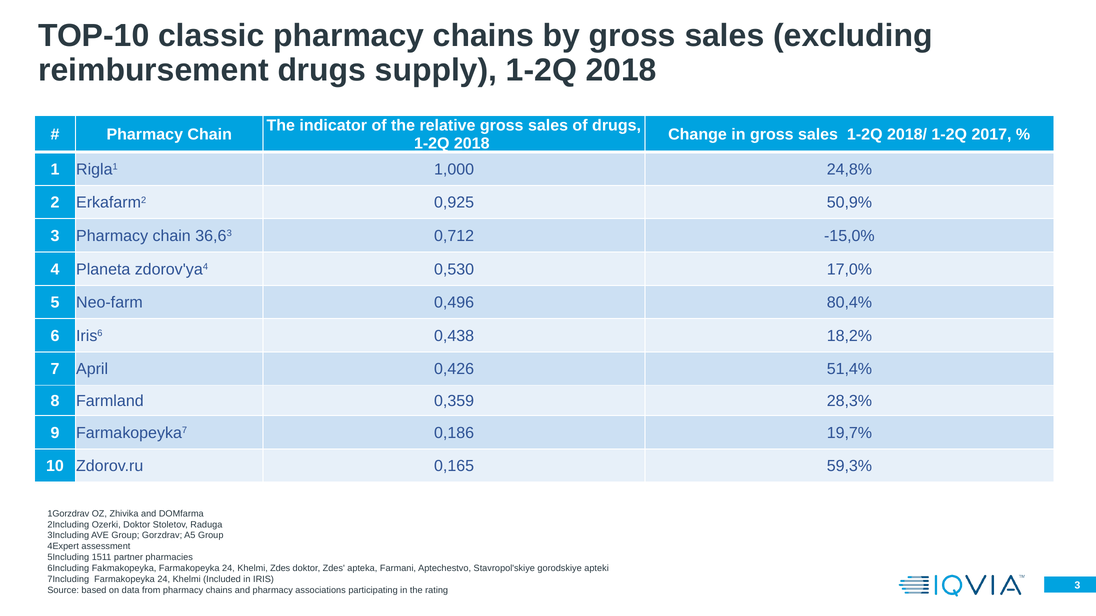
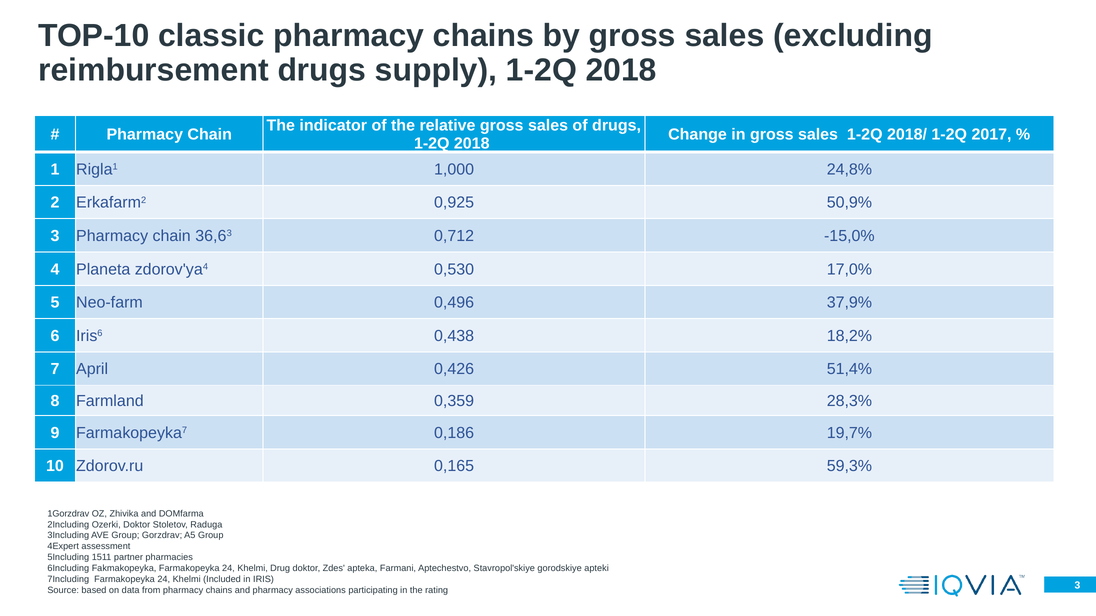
80,4%: 80,4% -> 37,9% (849, 303)
Khelmi Zdes: Zdes -> Drug (280, 569)
